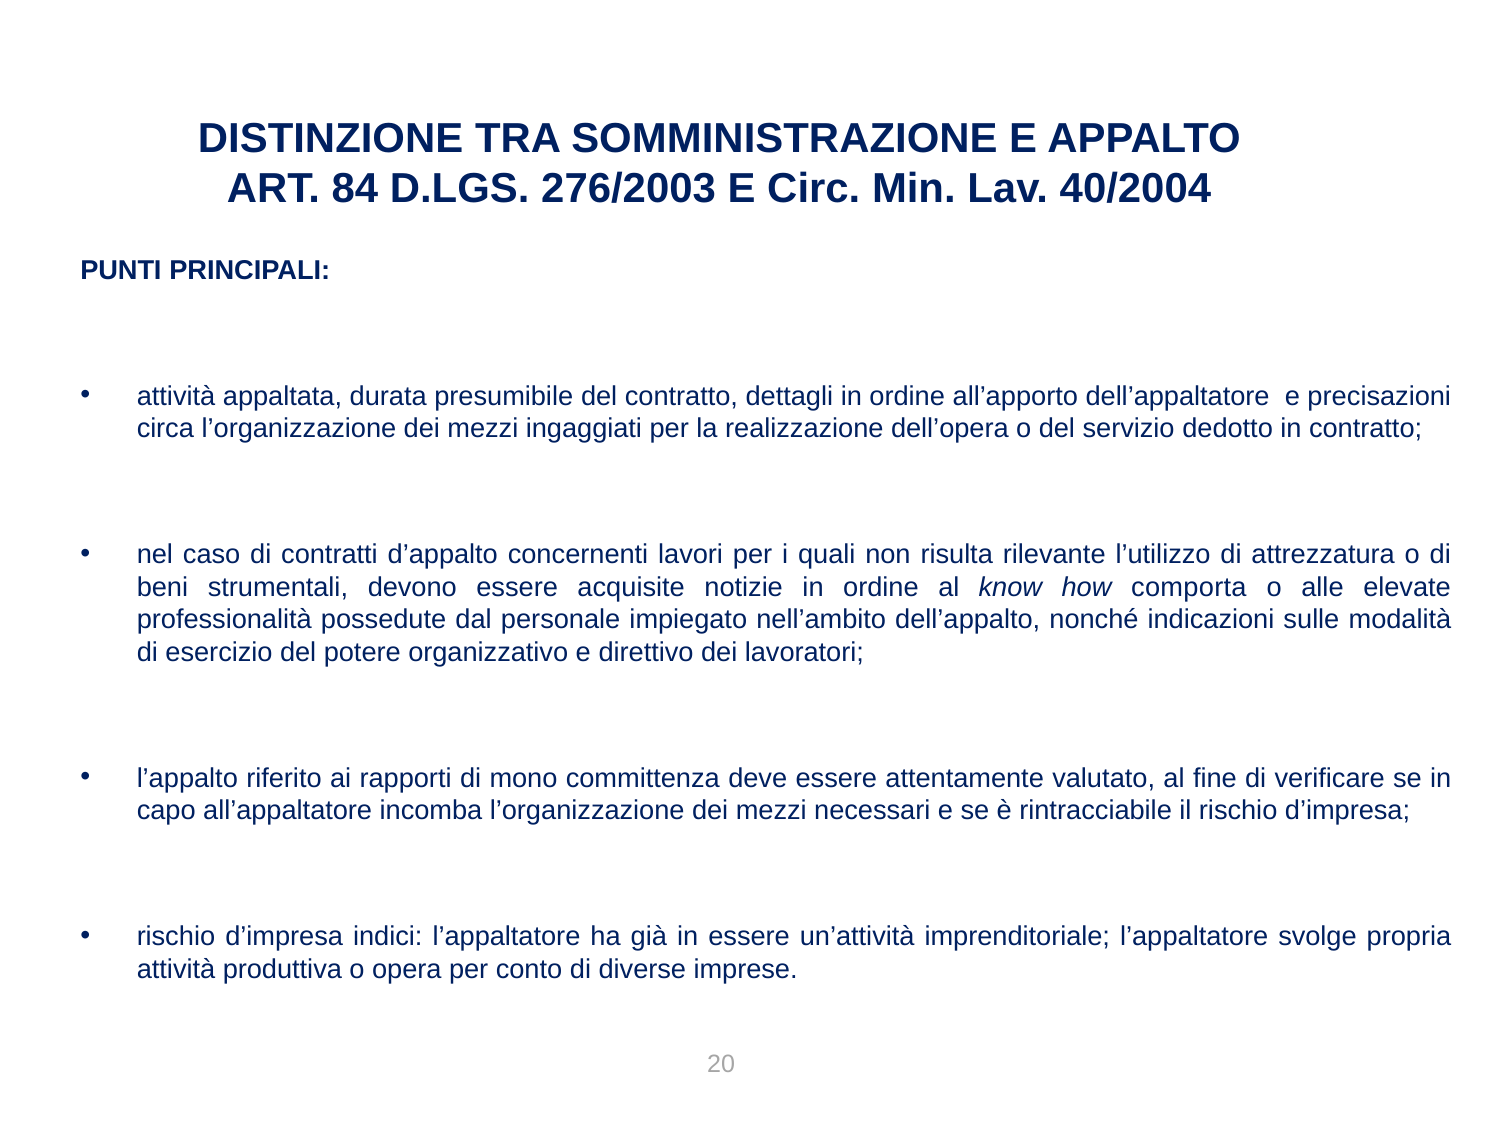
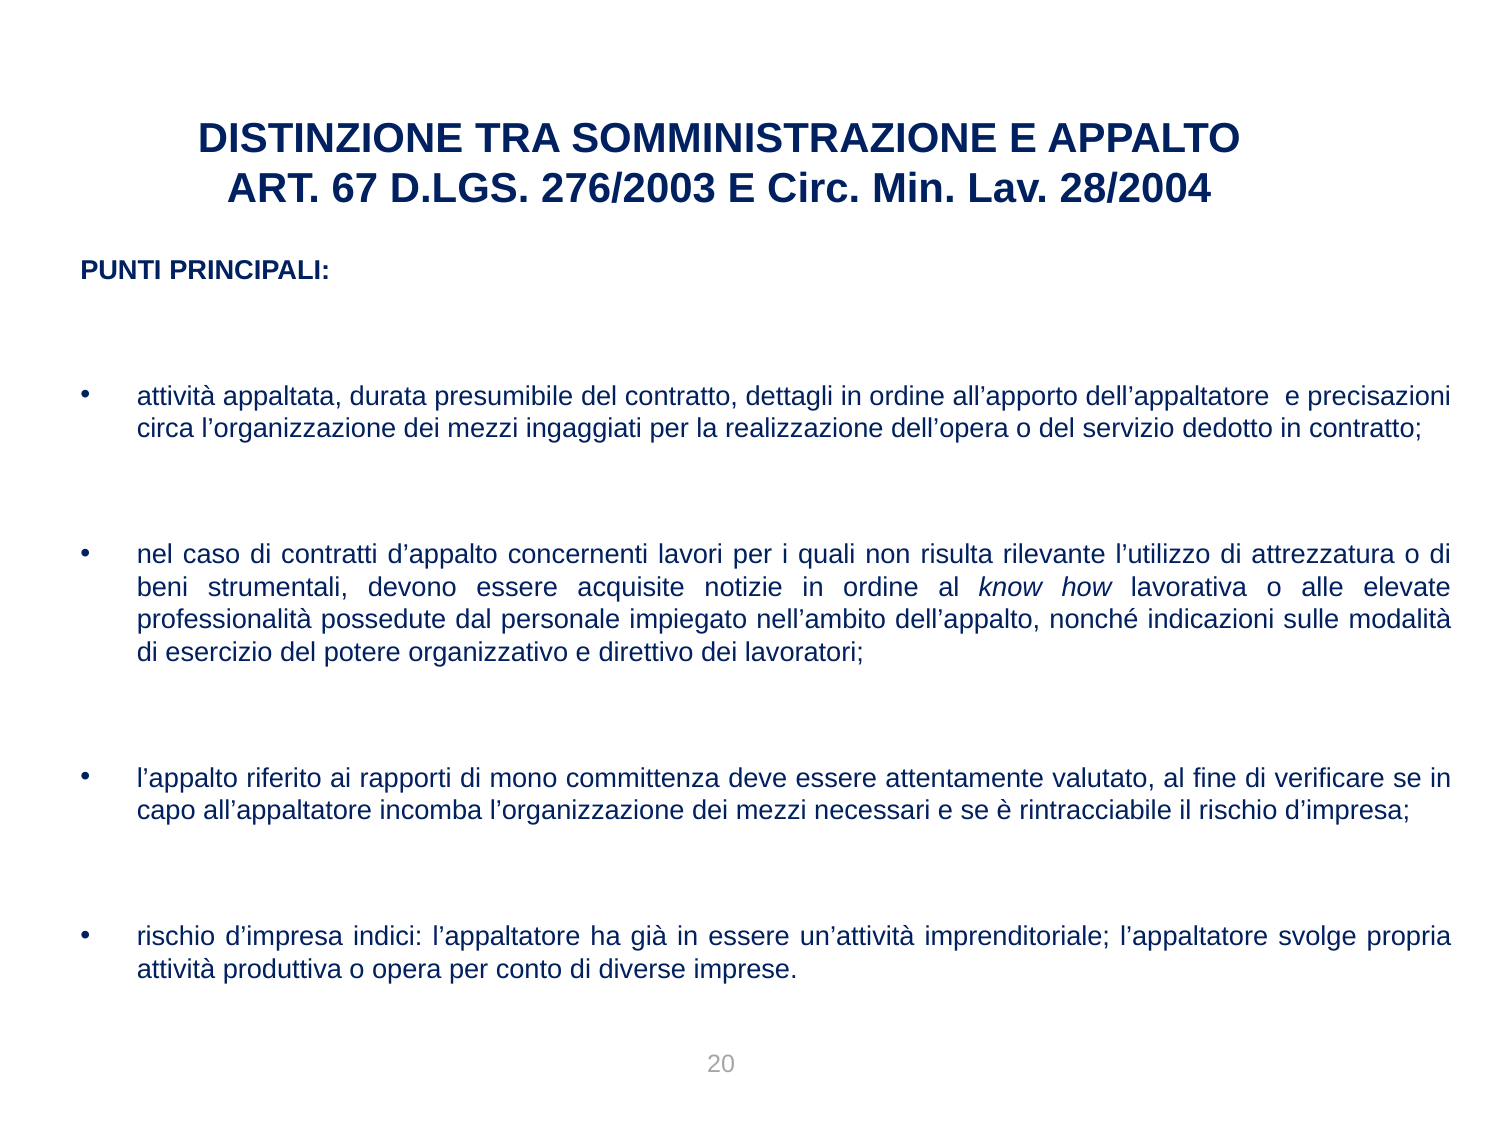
84: 84 -> 67 (355, 189)
40/2004: 40/2004 -> 28/2004 (1135, 189)
comporta: comporta -> lavorativa (1189, 587)
